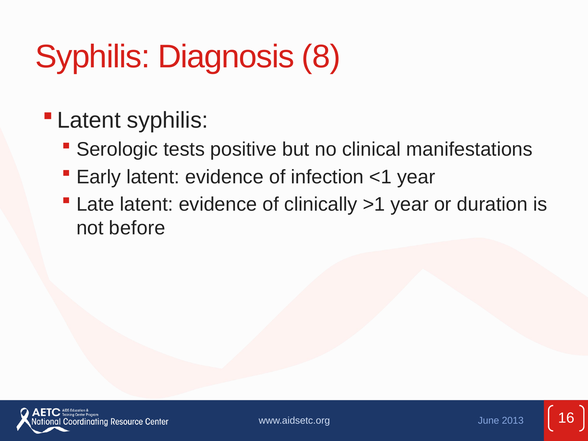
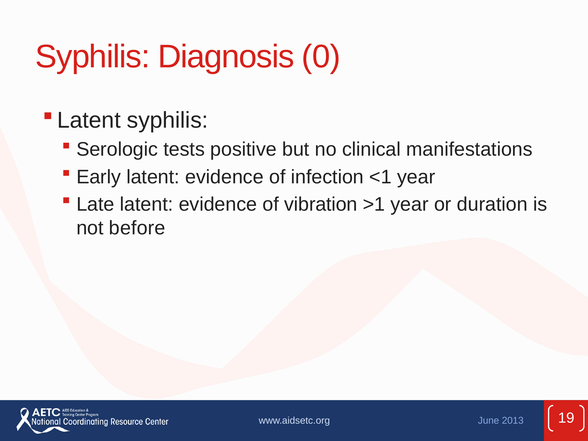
8: 8 -> 0 (321, 57)
clinically: clinically -> vibration (321, 204)
16: 16 -> 19 (566, 418)
